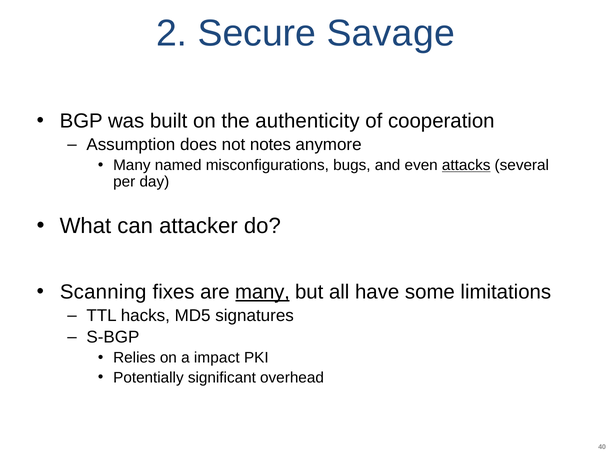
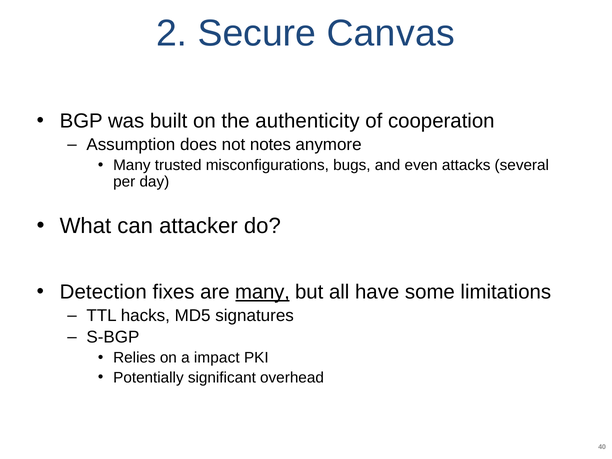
Savage: Savage -> Canvas (391, 33)
named: named -> trusted (178, 165)
attacks underline: present -> none (466, 165)
Scanning: Scanning -> Detection (103, 292)
